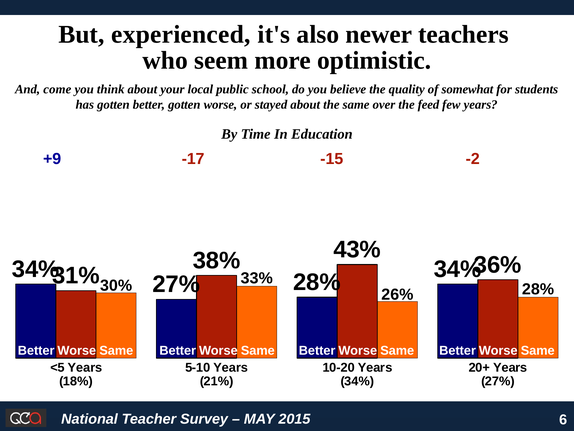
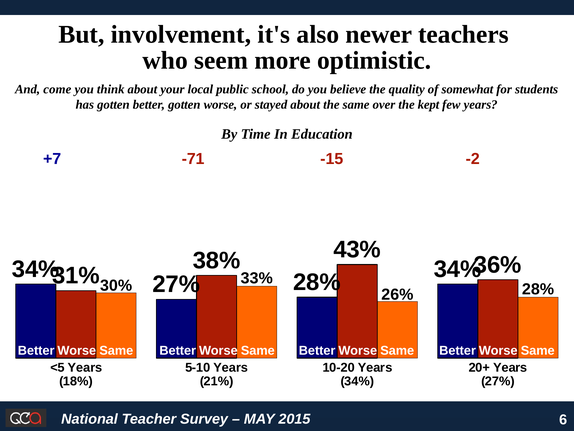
experienced: experienced -> involvement (181, 34)
feed: feed -> kept (428, 104)
+9: +9 -> +7 (52, 159)
-17: -17 -> -71 (193, 159)
